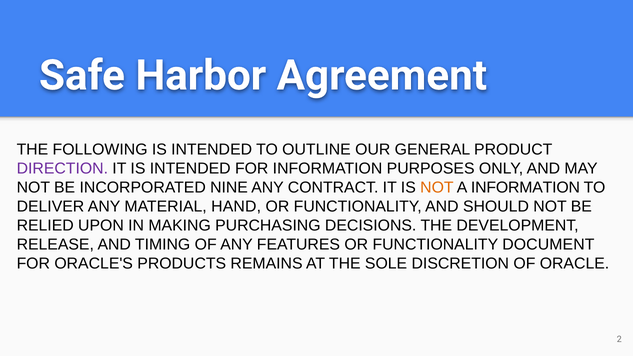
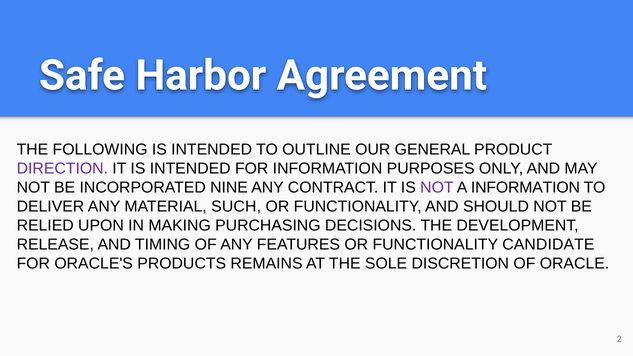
NOT colour: orange -> purple (437, 188)
HAND: HAND -> SUCH (236, 207)
DOCUMENT: DOCUMENT -> CANDIDATE (548, 245)
